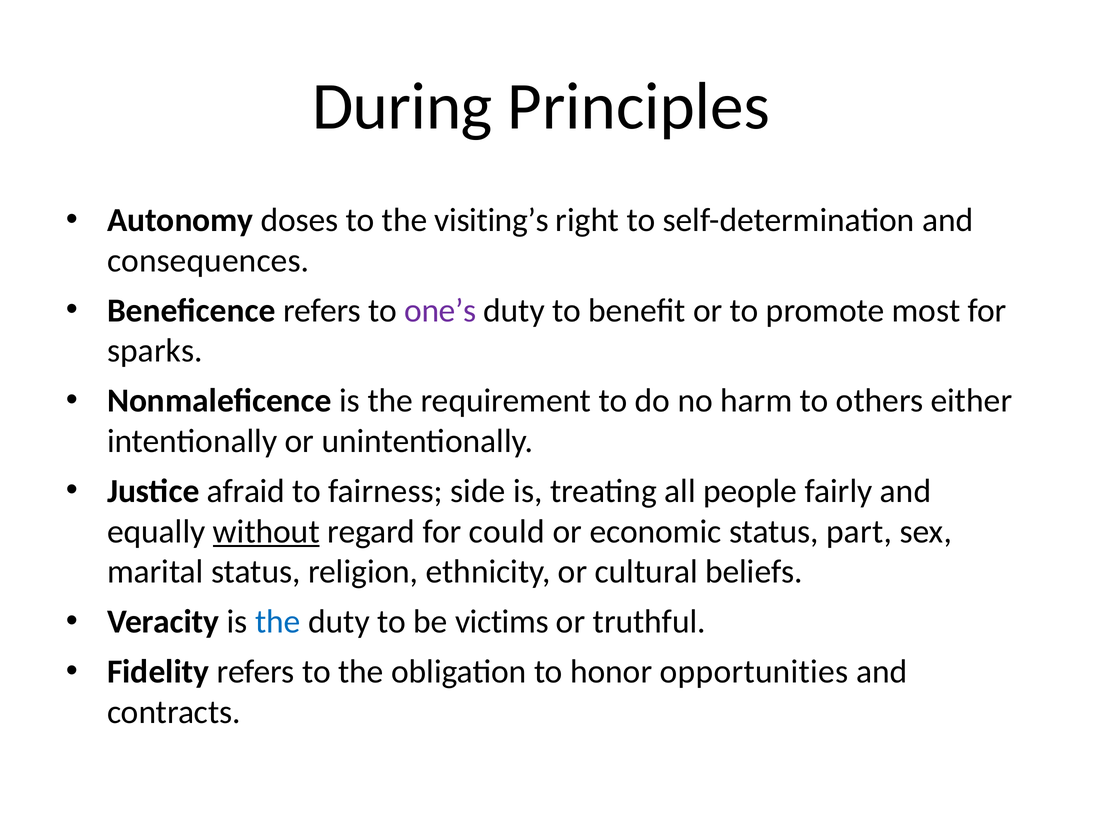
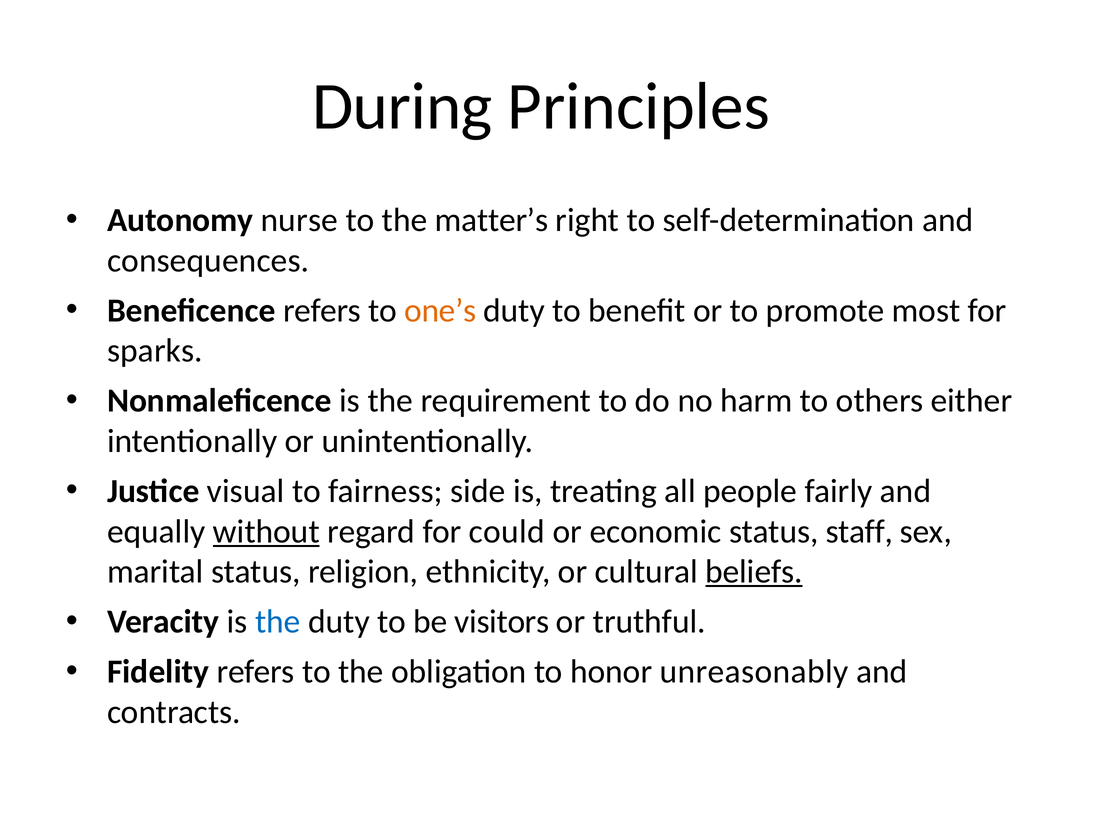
doses: doses -> nurse (299, 220)
visiting’s: visiting’s -> matter’s (492, 220)
one’s colour: purple -> orange (440, 310)
afraid: afraid -> visual (246, 491)
part: part -> staff (859, 531)
beliefs underline: none -> present (754, 571)
victims: victims -> visitors (502, 621)
opportunities: opportunities -> unreasonably (754, 671)
